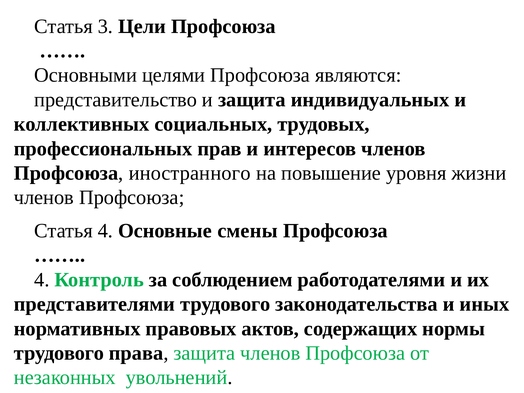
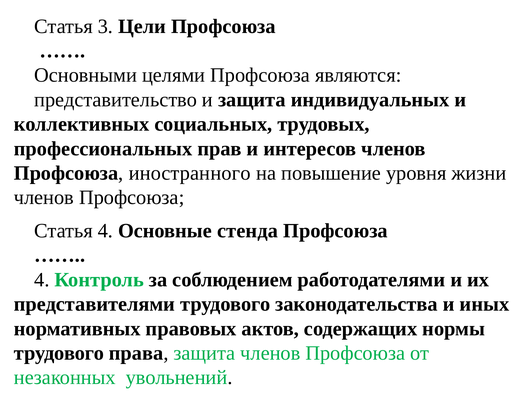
смены: смены -> стенда (248, 231)
